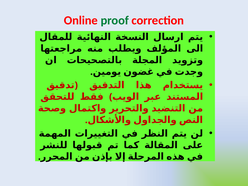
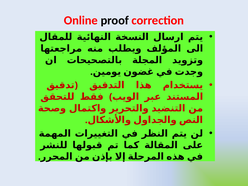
proof colour: green -> black (115, 20)
